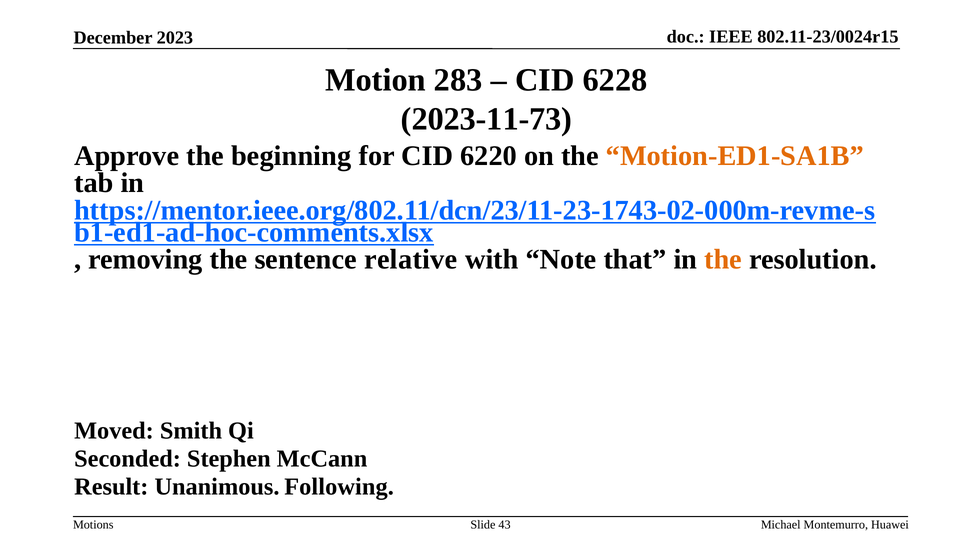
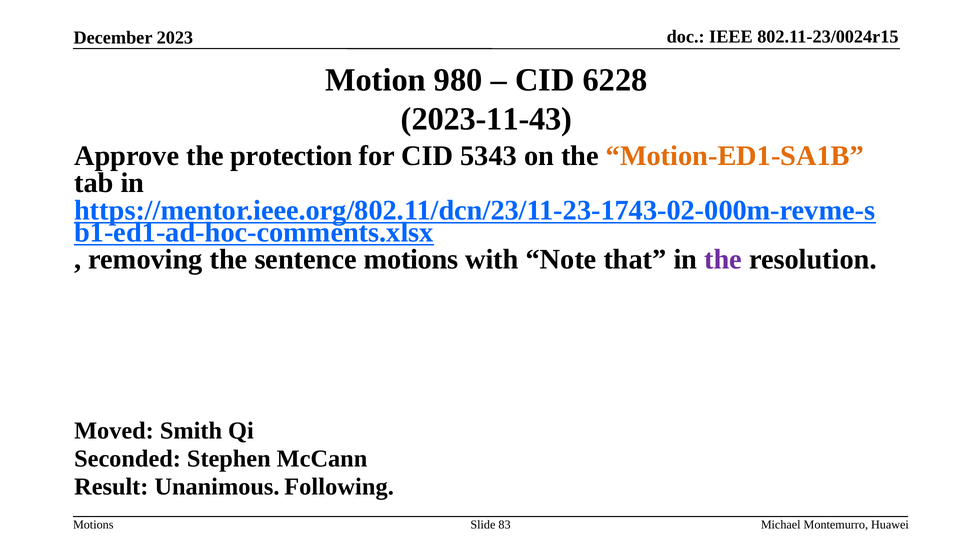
283: 283 -> 980 (458, 80)
2023-11-73: 2023-11-73 -> 2023-11-43 (487, 119)
beginning: beginning -> protection (291, 156)
6220: 6220 -> 5343 (489, 156)
sentence relative: relative -> motions (411, 260)
the colour: orange -> purple (723, 260)
43: 43 -> 83 (505, 525)
